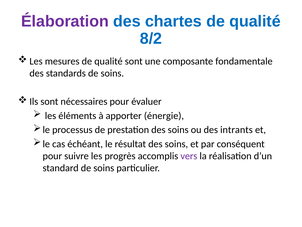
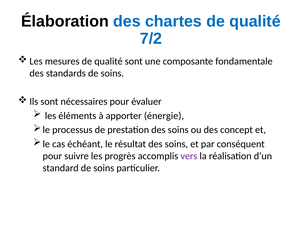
Élaboration colour: purple -> black (65, 21)
8/2: 8/2 -> 7/2 (151, 39)
intrants: intrants -> concept (237, 130)
